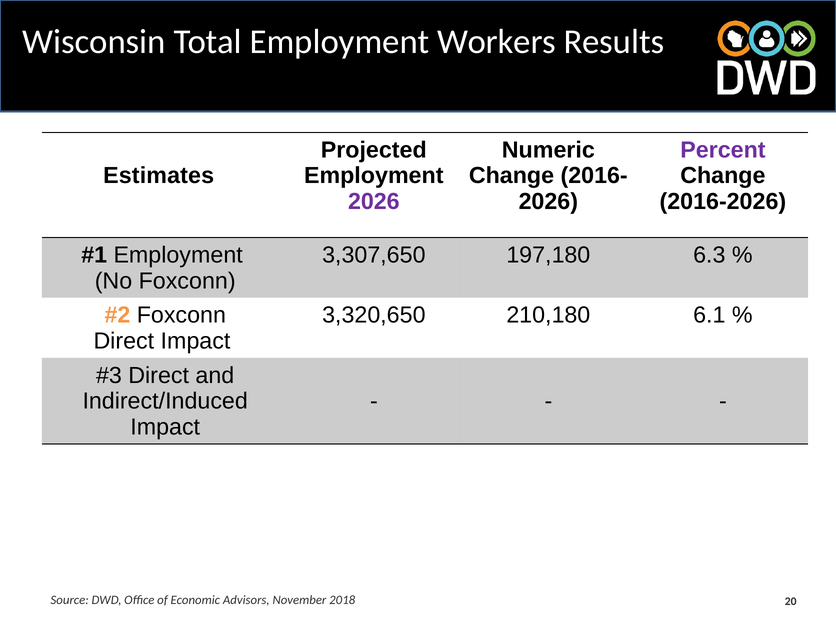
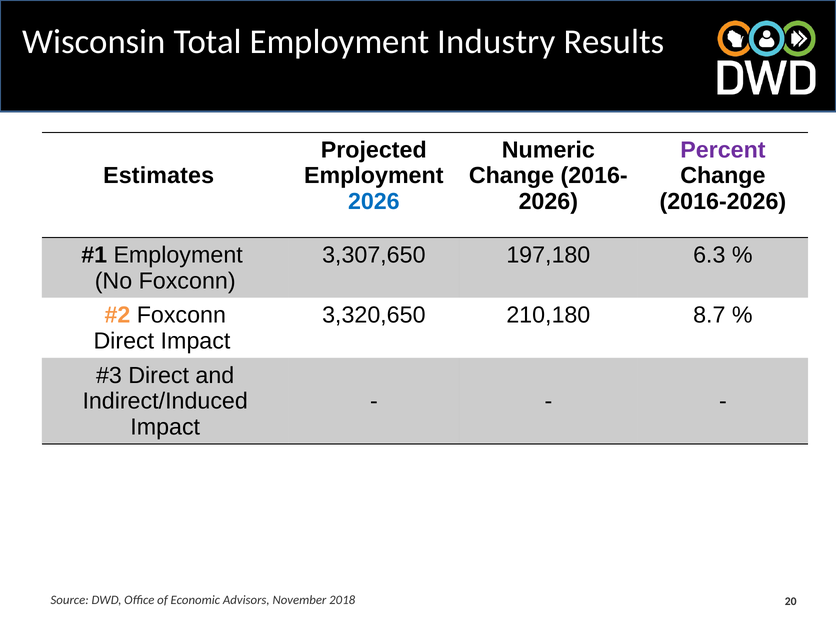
Workers: Workers -> Industry (496, 42)
2026 colour: purple -> blue (374, 202)
6.1: 6.1 -> 8.7 (709, 315)
